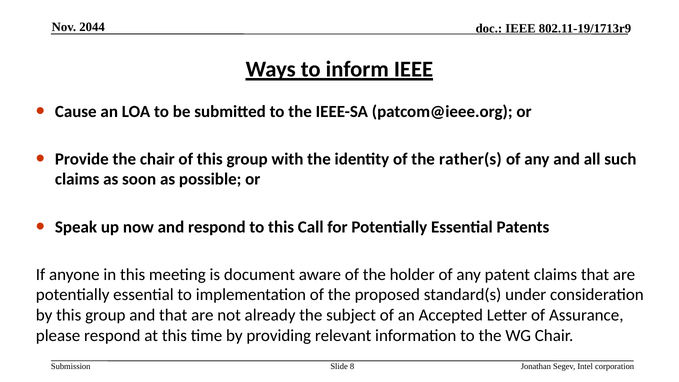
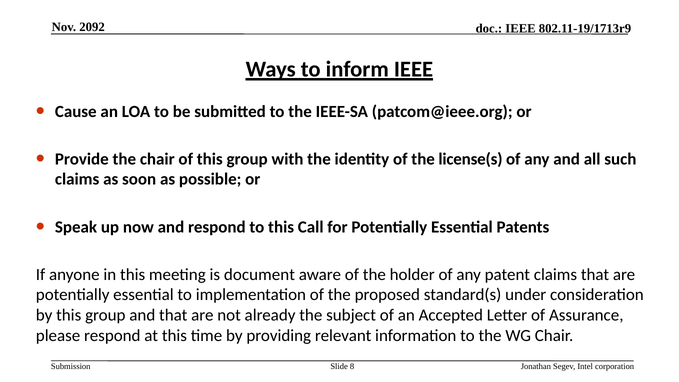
2044: 2044 -> 2092 (92, 27)
rather(s: rather(s -> license(s (471, 159)
